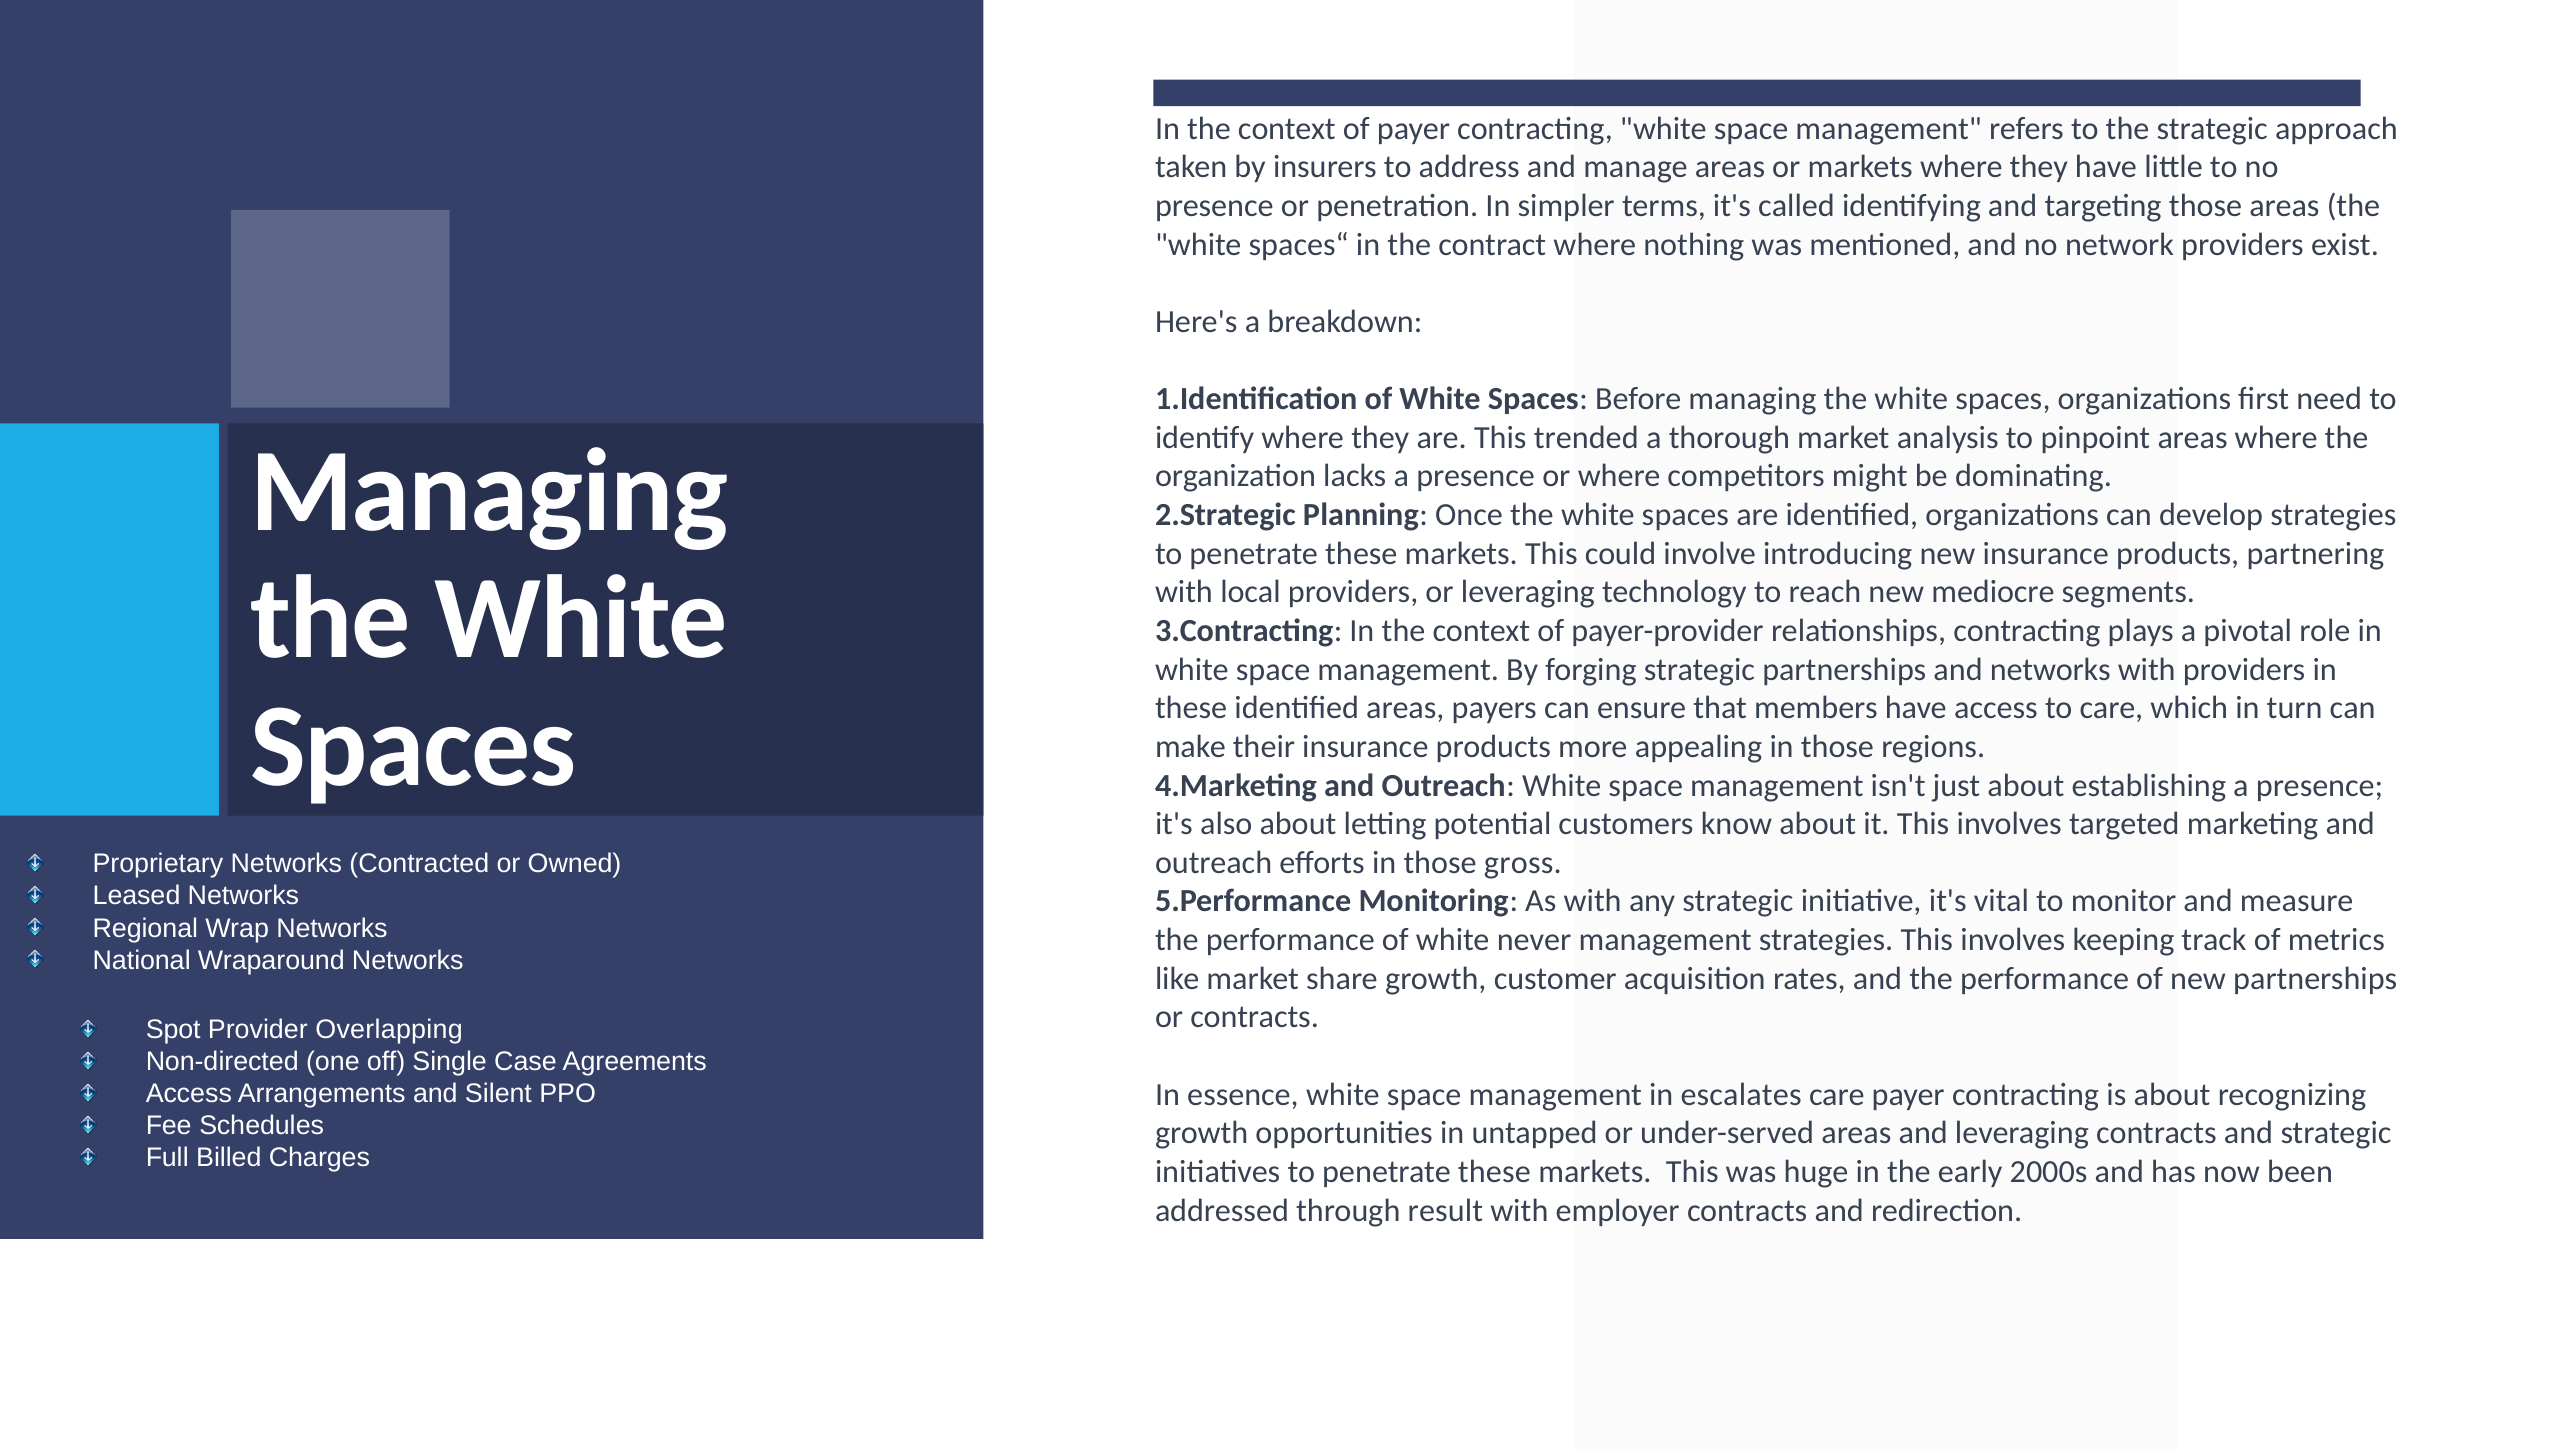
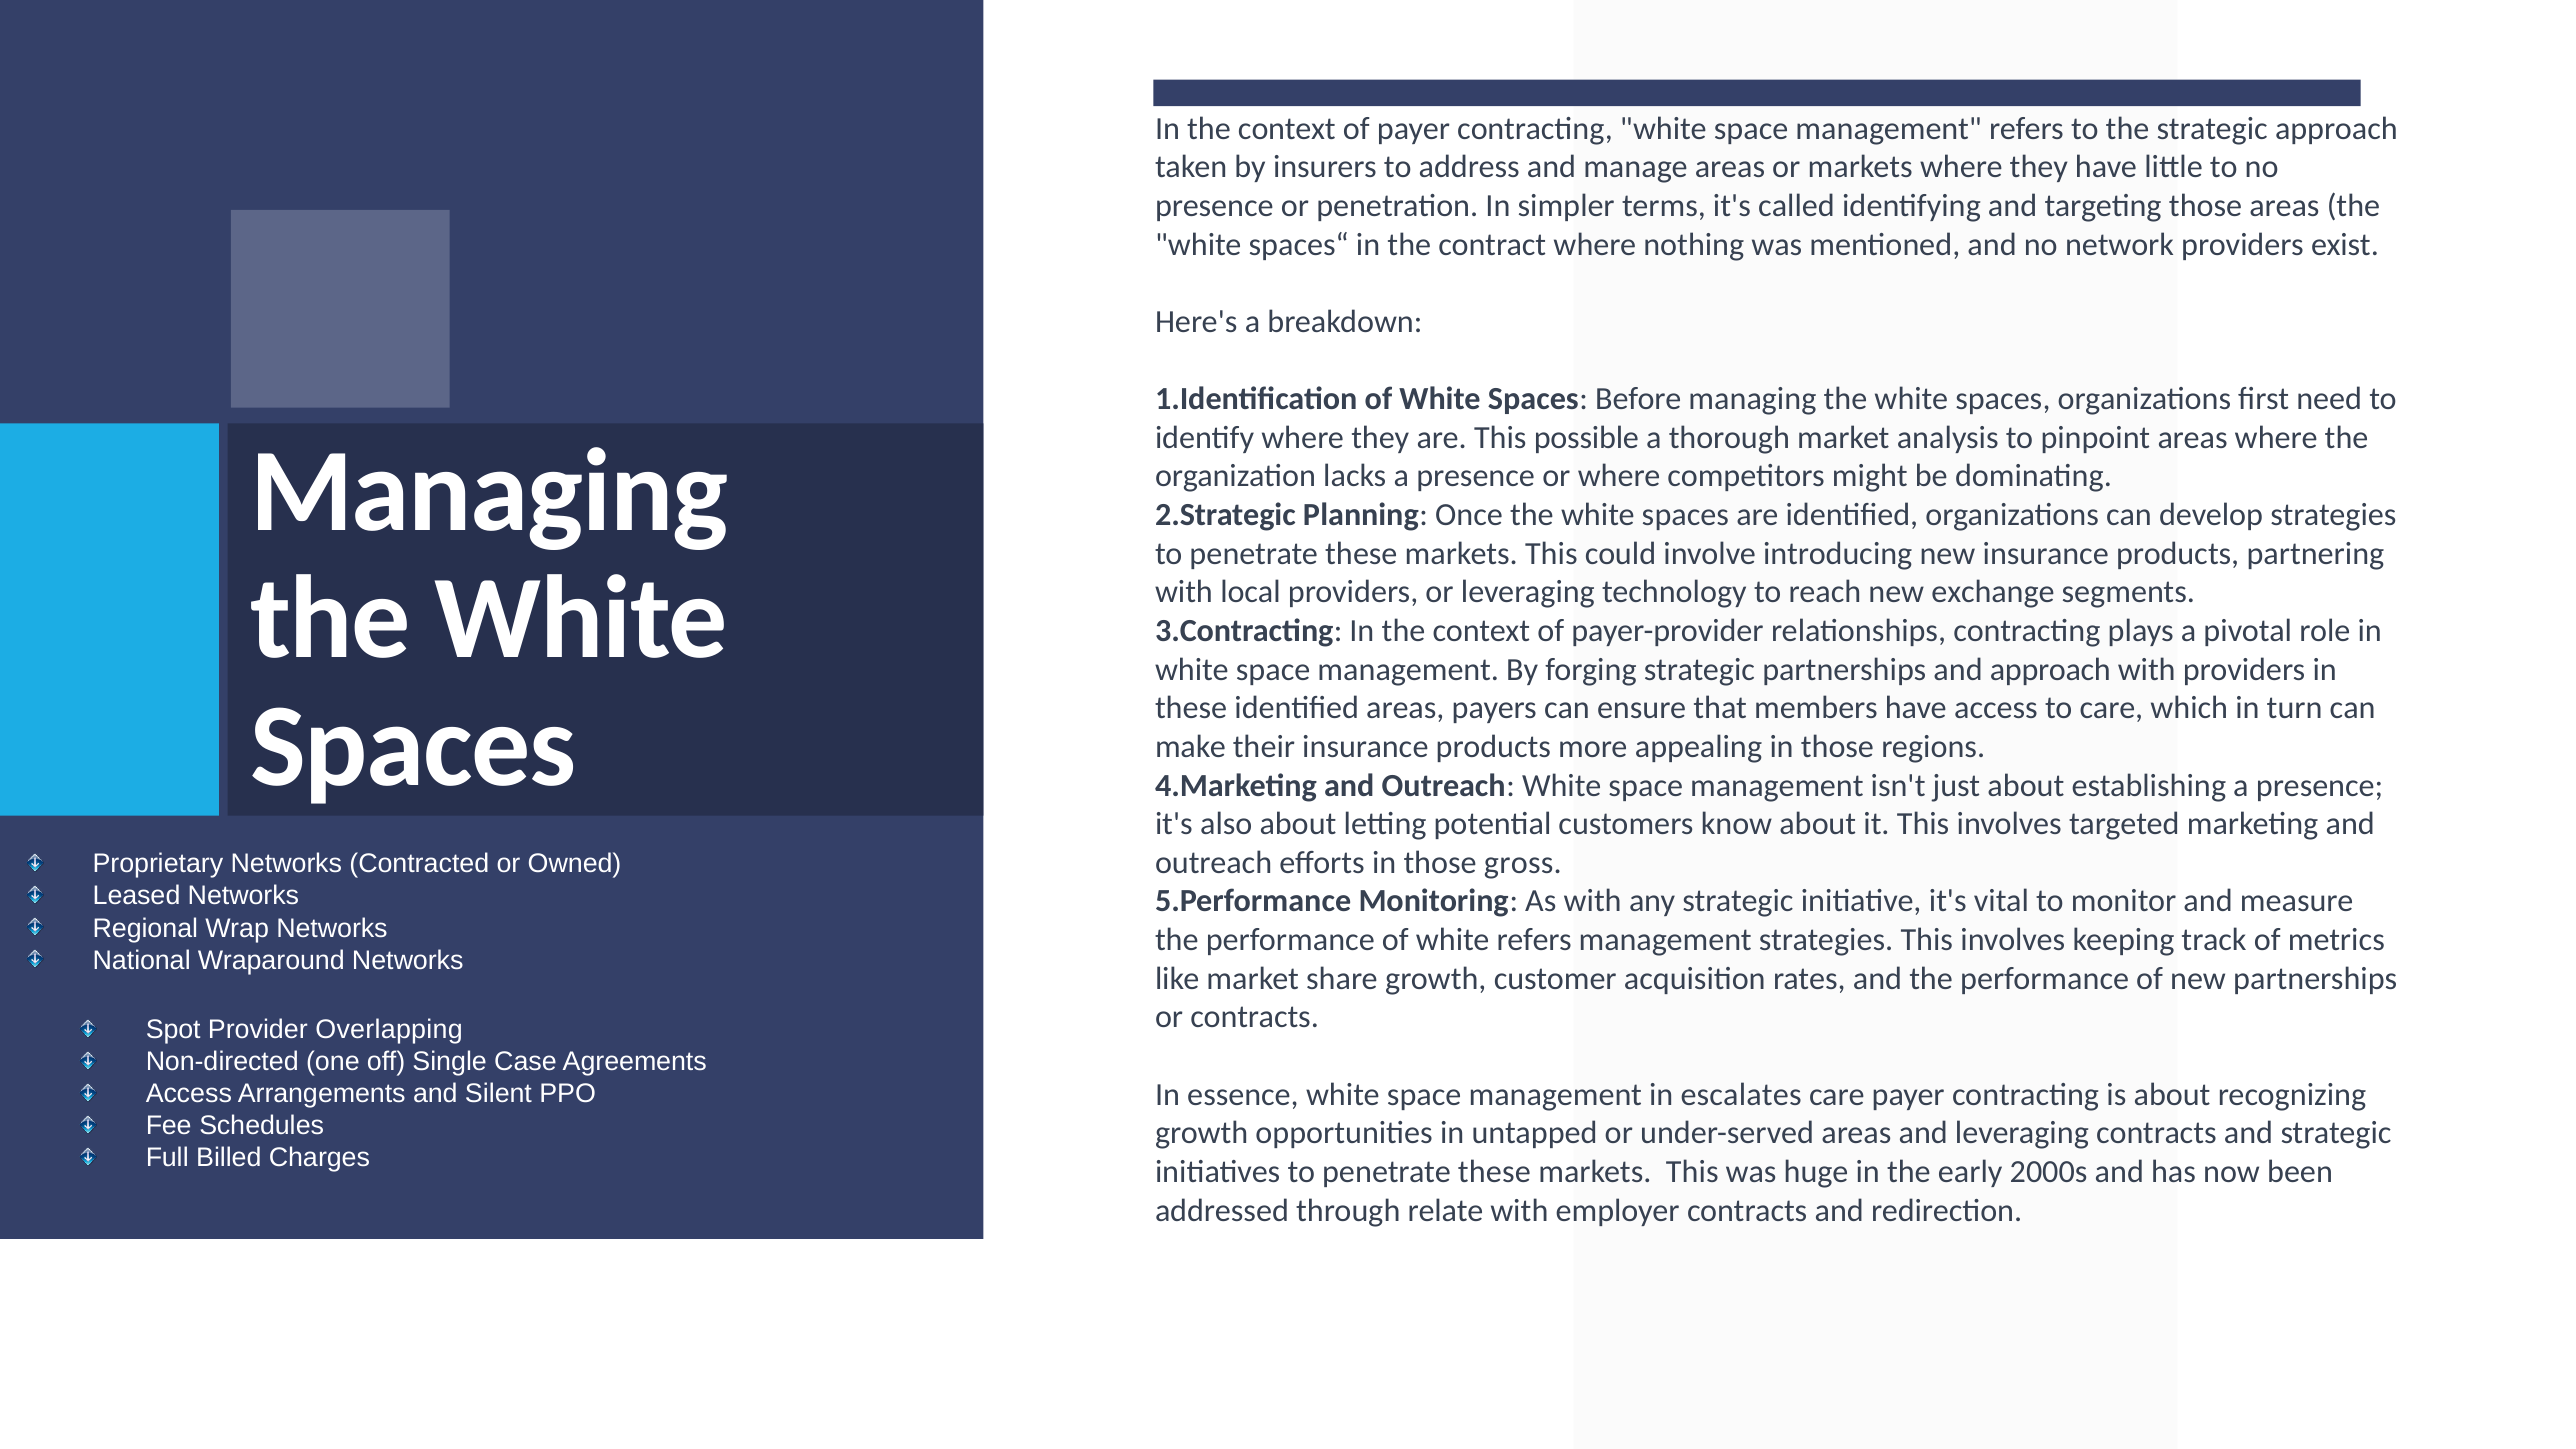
trended: trended -> possible (1586, 438)
mediocre: mediocre -> exchange (1993, 592)
and networks: networks -> approach (2050, 669)
white never: never -> refers (1534, 940)
result: result -> relate (1446, 1210)
